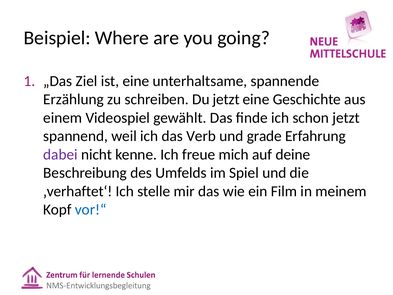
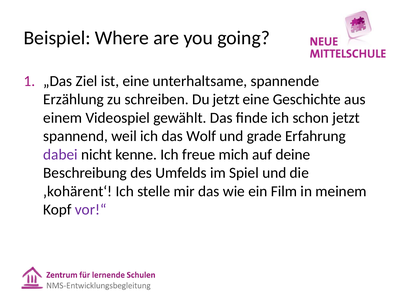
Verb: Verb -> Wolf (201, 136)
‚verhaftet‘: ‚verhaftet‘ -> ‚kohärent‘ (78, 191)
vor!“ colour: blue -> purple (91, 209)
